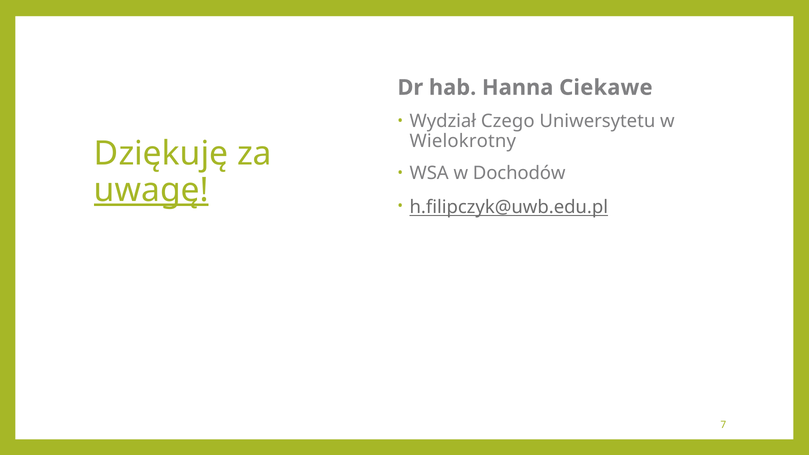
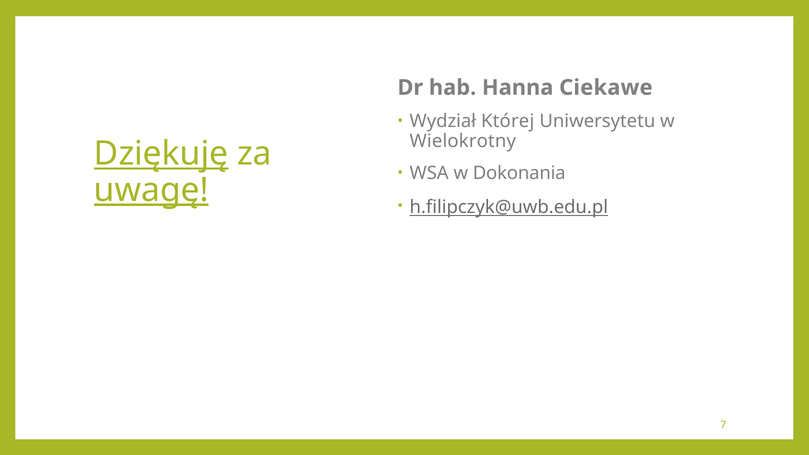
Czego: Czego -> Której (508, 121)
Dziękuję underline: none -> present (161, 154)
Dochodów: Dochodów -> Dokonania (519, 173)
